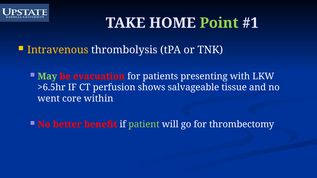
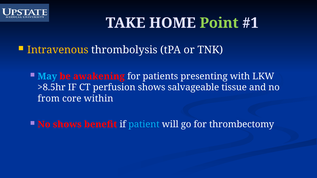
May colour: light green -> light blue (47, 76)
evacuation: evacuation -> awakening (99, 76)
>6.5hr: >6.5hr -> >8.5hr (52, 88)
went: went -> from (49, 99)
No better: better -> shows (67, 125)
patient colour: light green -> light blue (144, 125)
